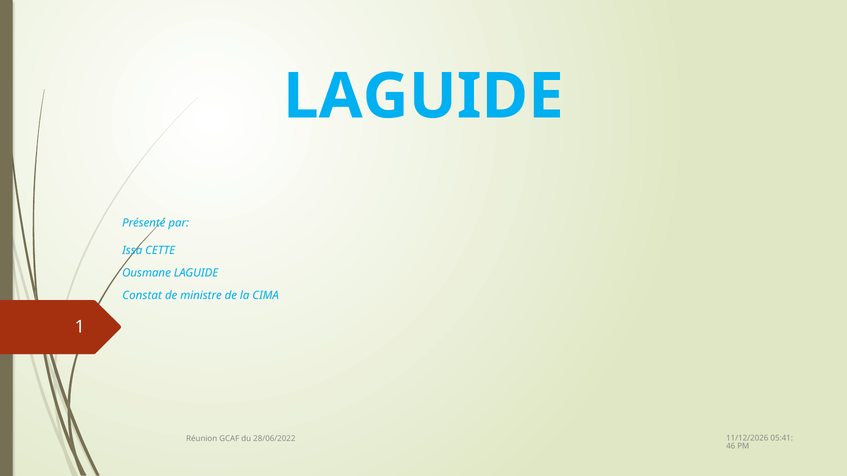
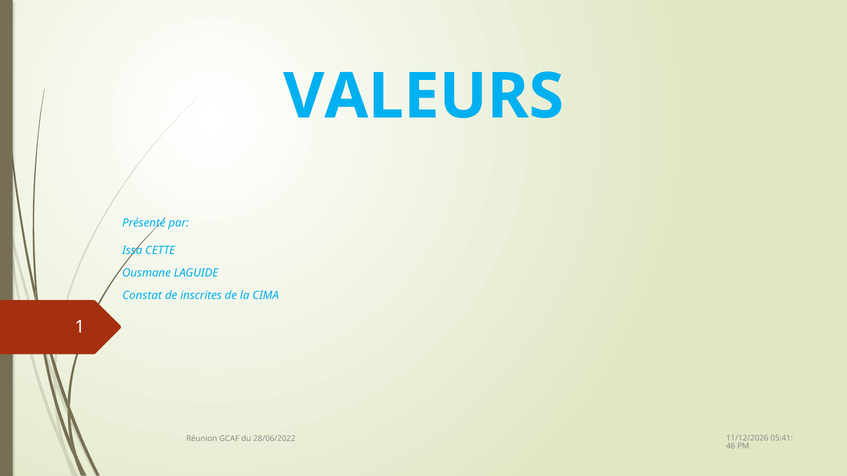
LAGUIDE: LAGUIDE -> VALEURS (423, 97)
ministre: ministre -> inscrites (201, 296)
